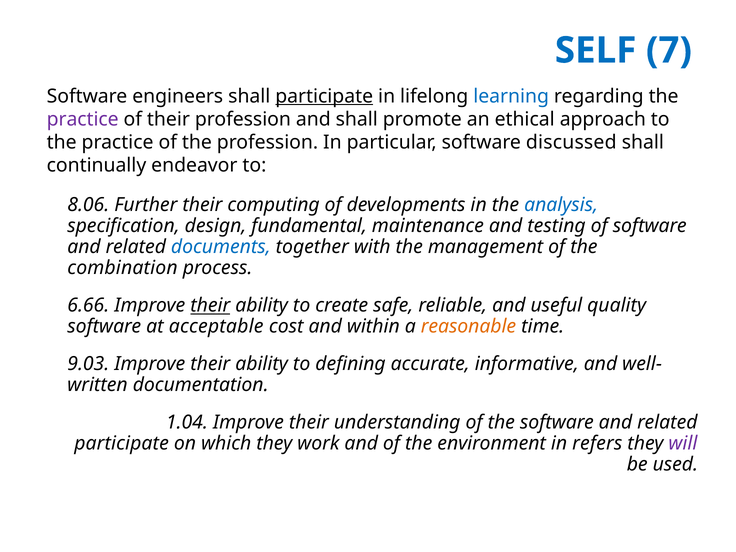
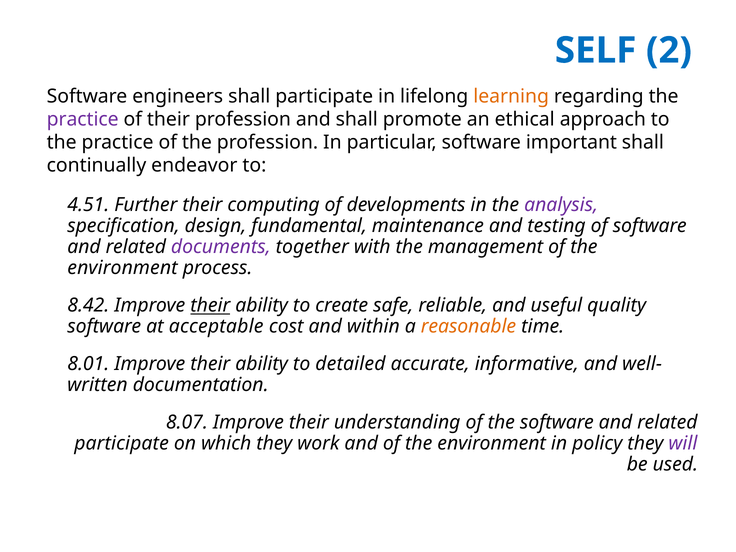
7: 7 -> 2 (669, 50)
participate underline: present -> none (324, 96)
learning colour: blue -> orange (511, 96)
discussed: discussed -> important (571, 142)
8.06: 8.06 -> 4.51 (88, 205)
analysis colour: blue -> purple (561, 205)
documents colour: blue -> purple (221, 247)
combination: combination -> environment (123, 268)
6.66: 6.66 -> 8.42 (88, 306)
9.03: 9.03 -> 8.01 (88, 364)
defining: defining -> detailed (350, 364)
1.04: 1.04 -> 8.07 (187, 423)
refers: refers -> policy (597, 444)
